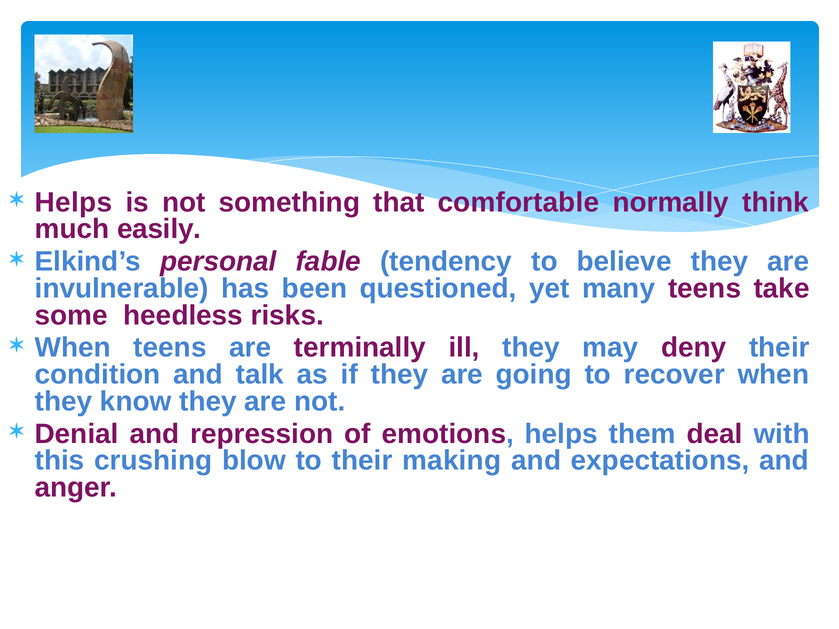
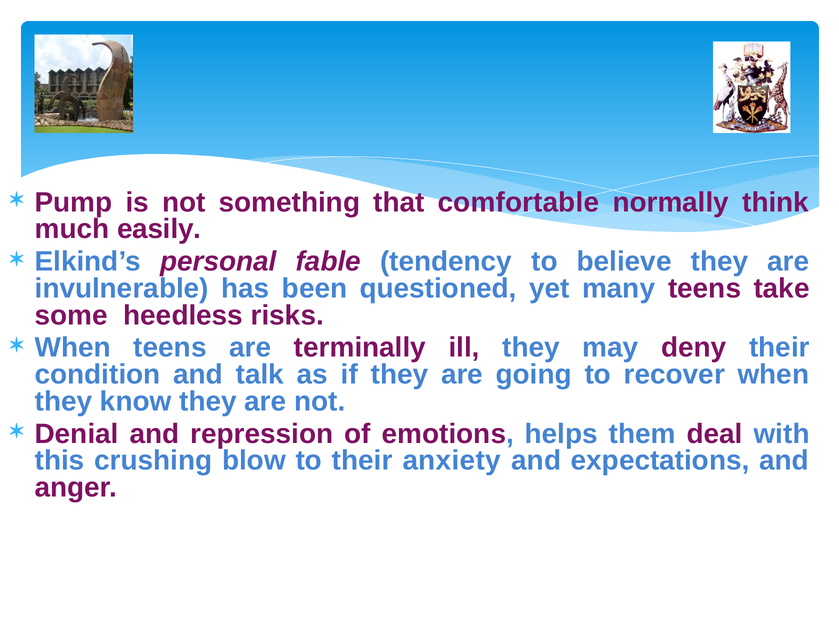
Helps: Helps -> Pump (74, 202)
making: making -> anxiety (452, 461)
